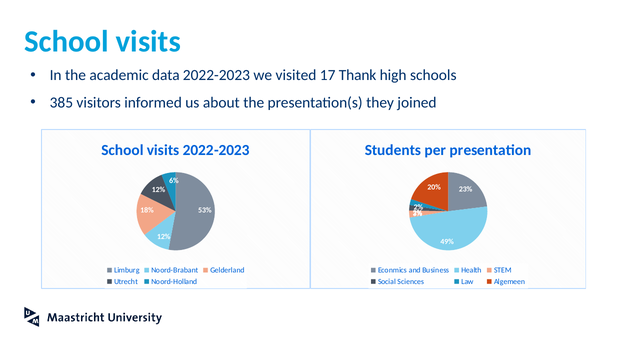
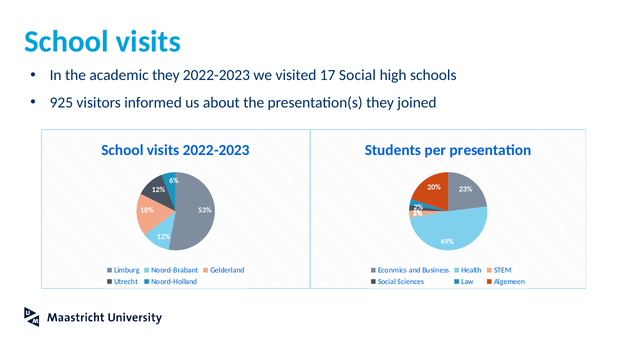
academic data: data -> they (166, 75)
17 Thank: Thank -> Social (357, 75)
385: 385 -> 925 (61, 102)
